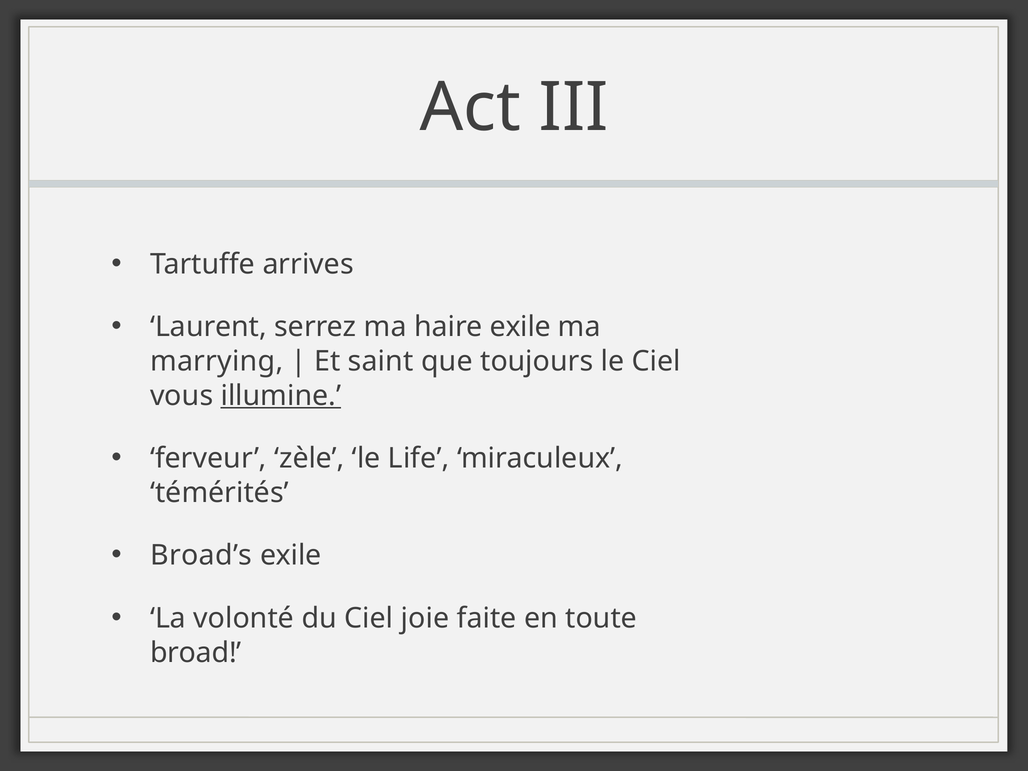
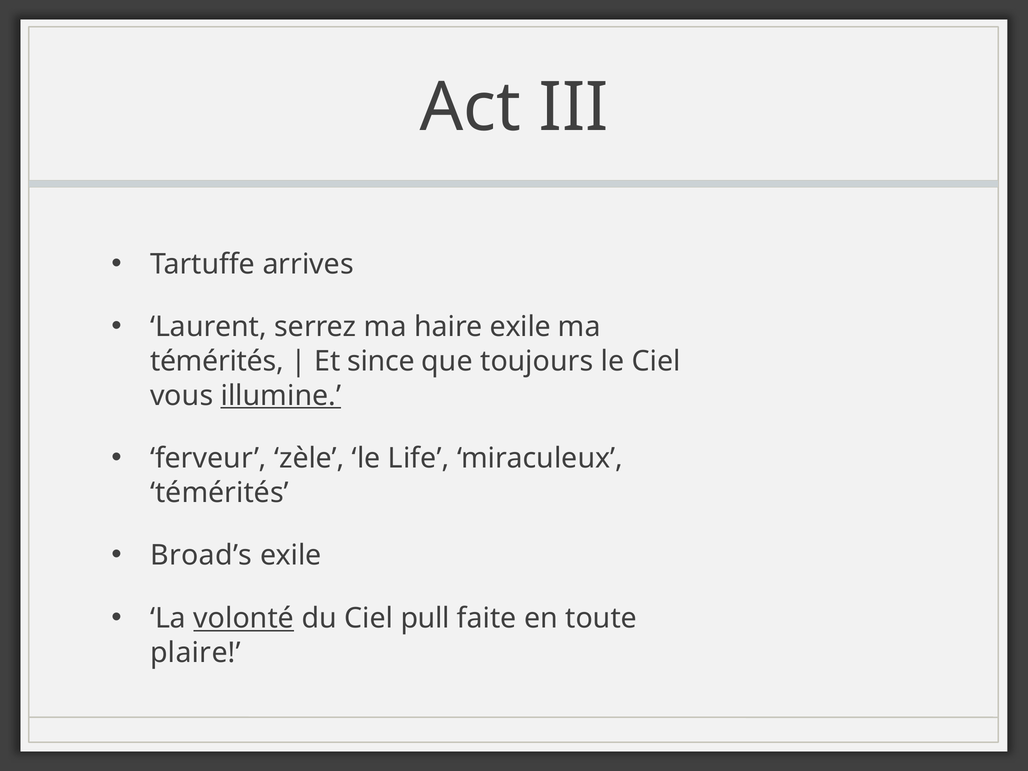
marrying: marrying -> témérités (217, 361)
saint: saint -> since (381, 361)
volonté underline: none -> present (244, 618)
joie: joie -> pull (425, 618)
broad: broad -> plaire (195, 653)
